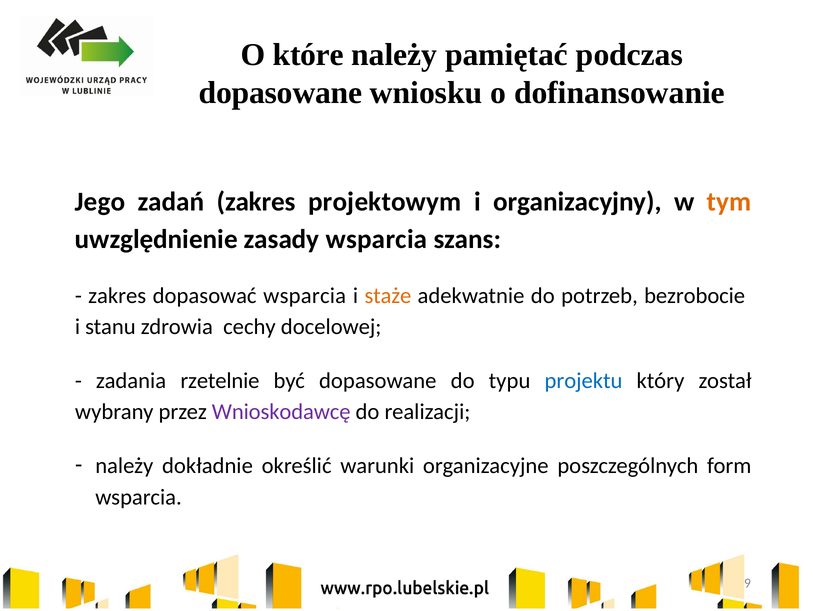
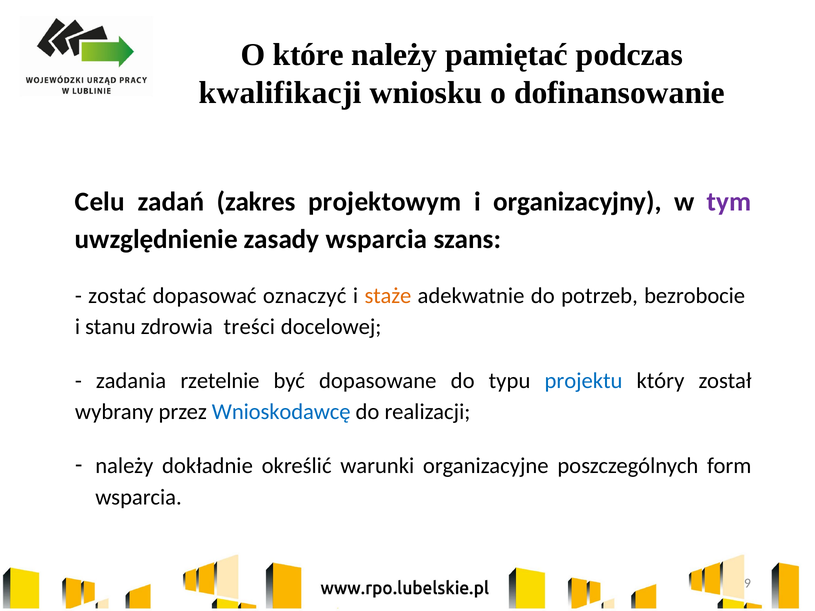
dopasowane: dopasowane -> kwalifikacji (280, 93)
Jego: Jego -> Celu (100, 202)
tym colour: orange -> purple (729, 202)
zakres: zakres -> zostać (117, 296)
dopasować wsparcia: wsparcia -> oznaczyć (305, 296)
cechy: cechy -> treści (249, 327)
Wnioskodawcę colour: purple -> blue (281, 412)
